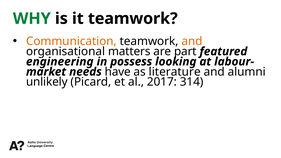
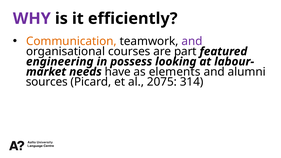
WHY colour: green -> purple (32, 19)
it teamwork: teamwork -> efficiently (133, 19)
and colour: orange -> purple (192, 41)
matters: matters -> courses (129, 51)
literature: literature -> elements (175, 72)
unlikely: unlikely -> sources (47, 82)
2017: 2017 -> 2075 (162, 82)
